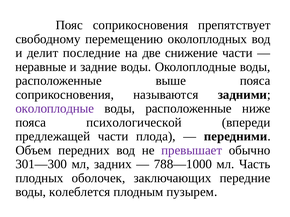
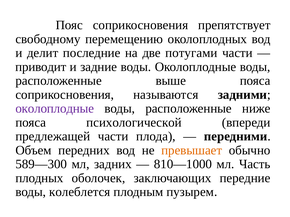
снижение: снижение -> потугами (191, 53)
неравные: неравные -> приводит (41, 67)
превышает colour: purple -> orange (192, 151)
301—300: 301—300 -> 589—300 (41, 164)
788—1000: 788—1000 -> 810—1000 (183, 164)
